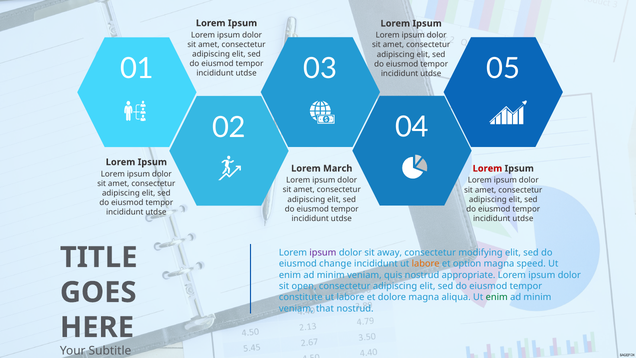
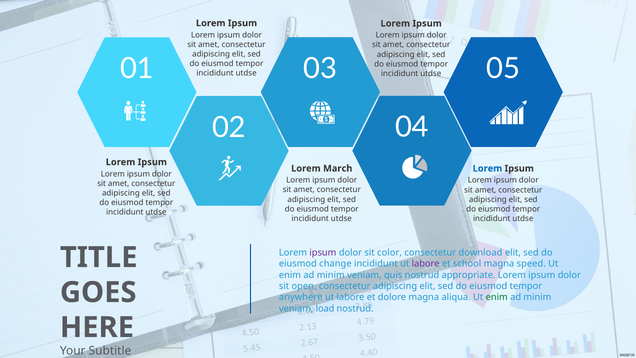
Lorem colour: red -> blue (487, 168)
away: away -> color (390, 253)
modifying: modifying -> download (480, 253)
labore colour: orange -> purple (426, 264)
option: option -> school (467, 264)
constitute: constitute -> anywhere (301, 297)
that: that -> load (325, 308)
